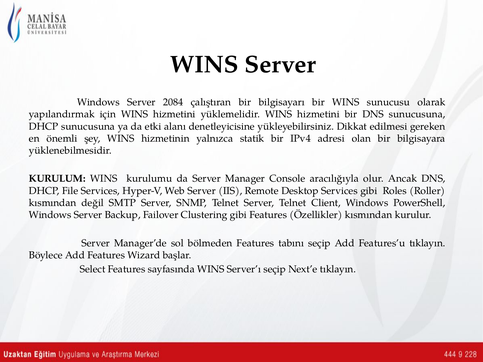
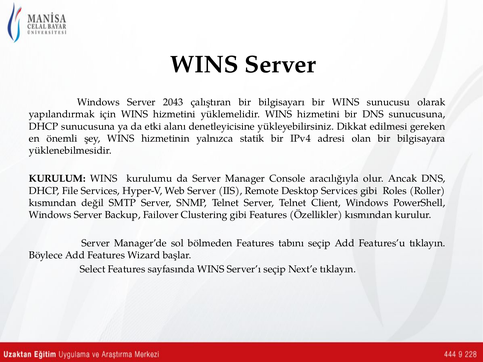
2084: 2084 -> 2043 (173, 102)
